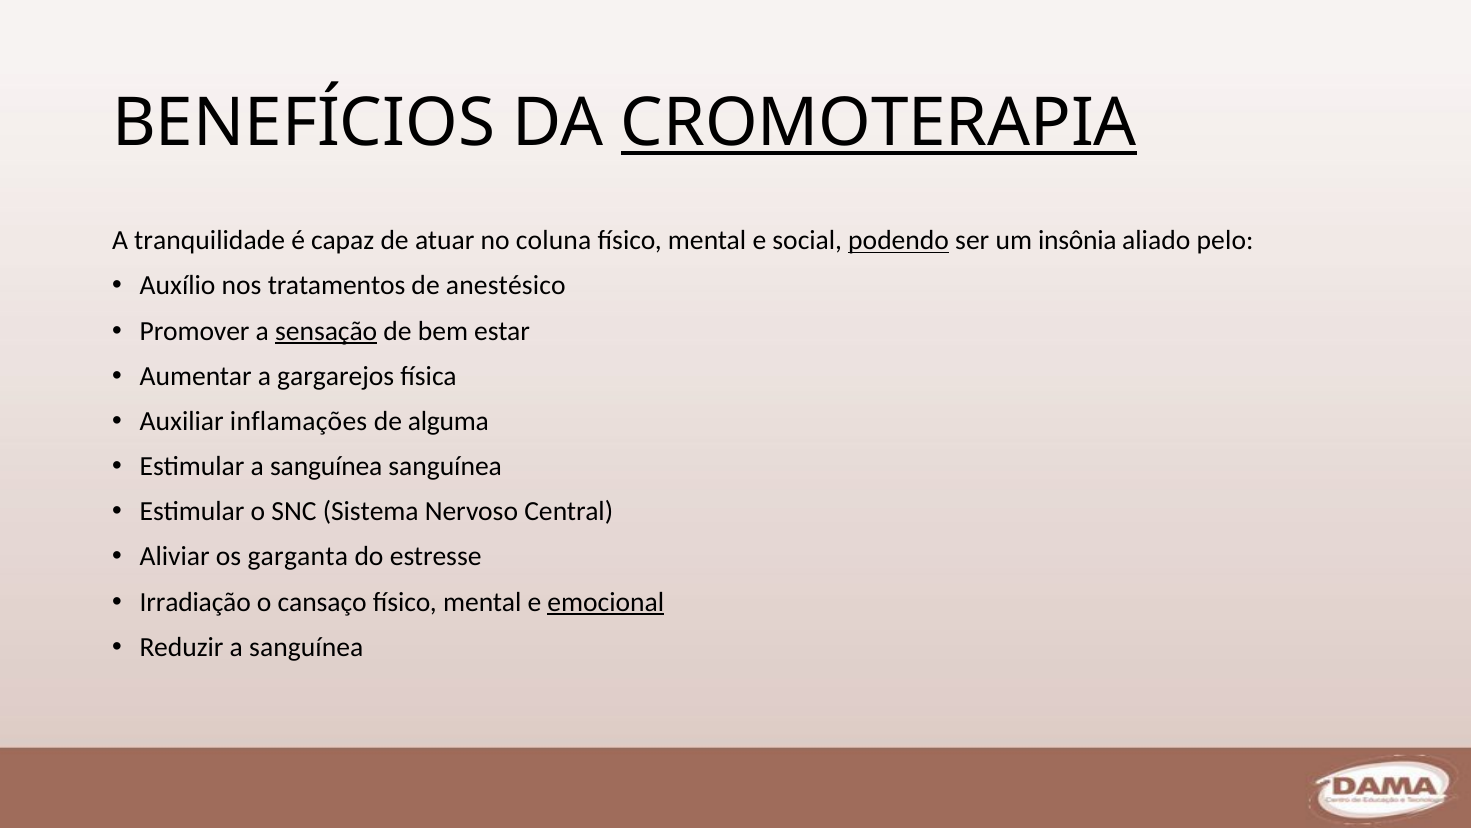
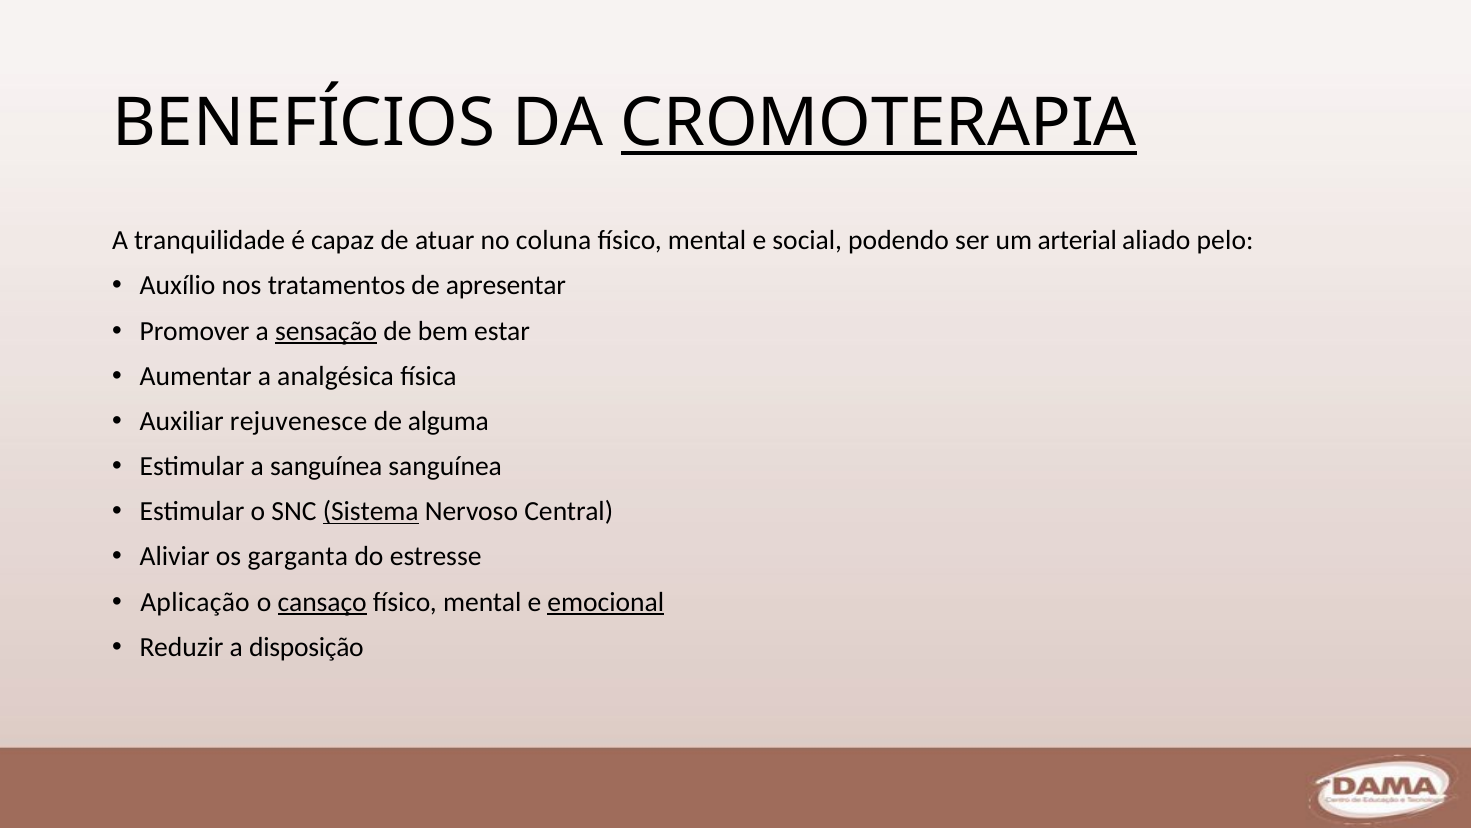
podendo underline: present -> none (899, 241)
insônia: insônia -> arterial (1077, 241)
anestésico: anestésico -> apresentar (506, 286)
gargarejos: gargarejos -> analgésica (336, 376)
inflamações: inflamações -> rejuvenesce (299, 421)
Sistema underline: none -> present (371, 511)
Irradiação: Irradiação -> Aplicação (195, 602)
cansaço underline: none -> present (322, 602)
Reduzir a sanguínea: sanguínea -> disposição (306, 647)
